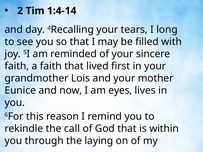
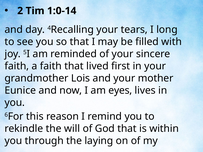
1:4-14: 1:4-14 -> 1:0-14 (62, 11)
call: call -> will (72, 129)
